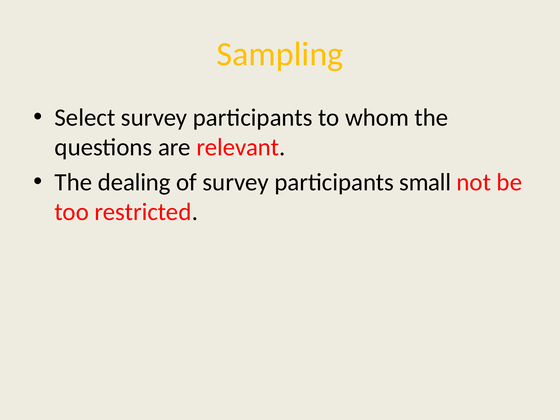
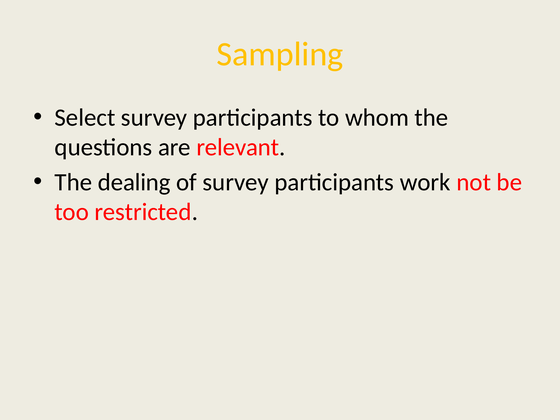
small: small -> work (425, 182)
